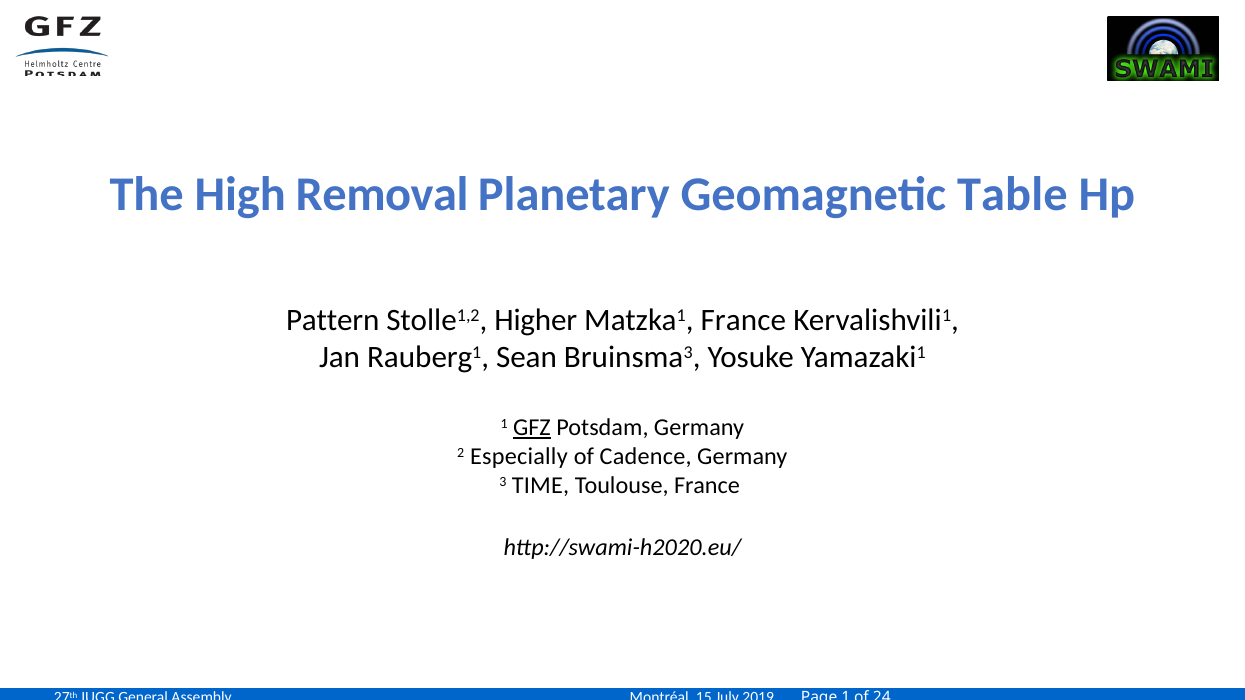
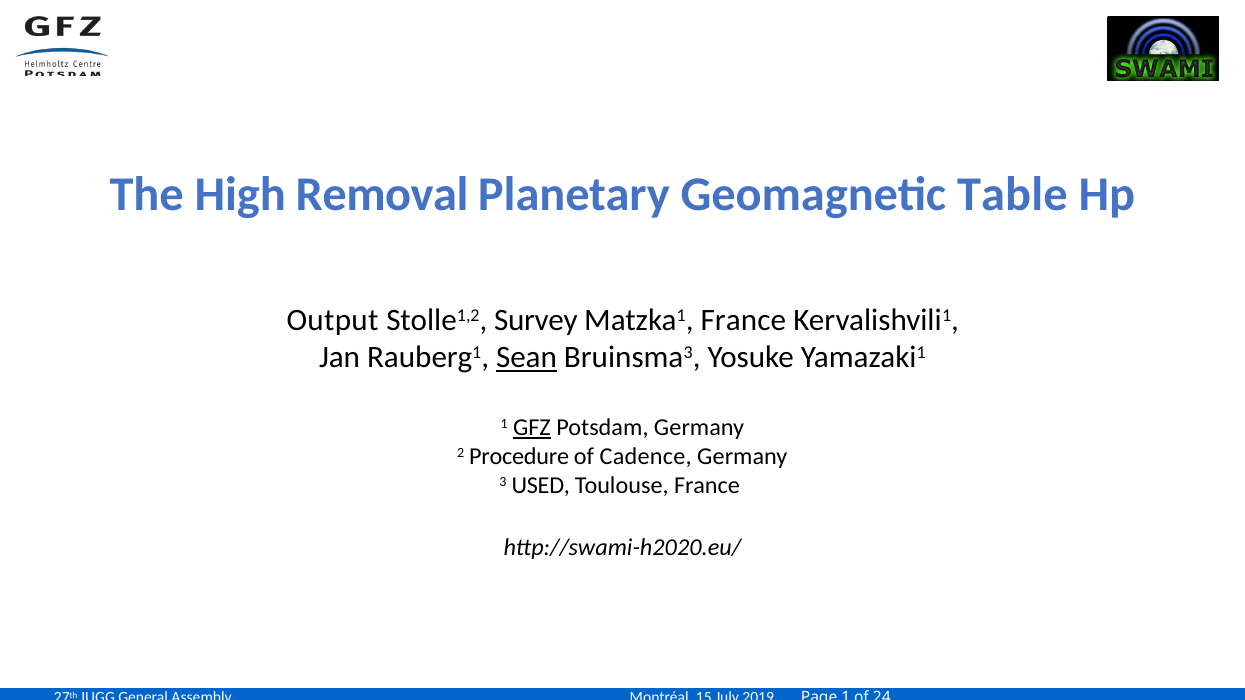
Pattern: Pattern -> Output (332, 320)
Higher: Higher -> Survey (536, 320)
Sean underline: none -> present (527, 358)
Especially: Especially -> Procedure (519, 457)
TIME: TIME -> USED (541, 486)
